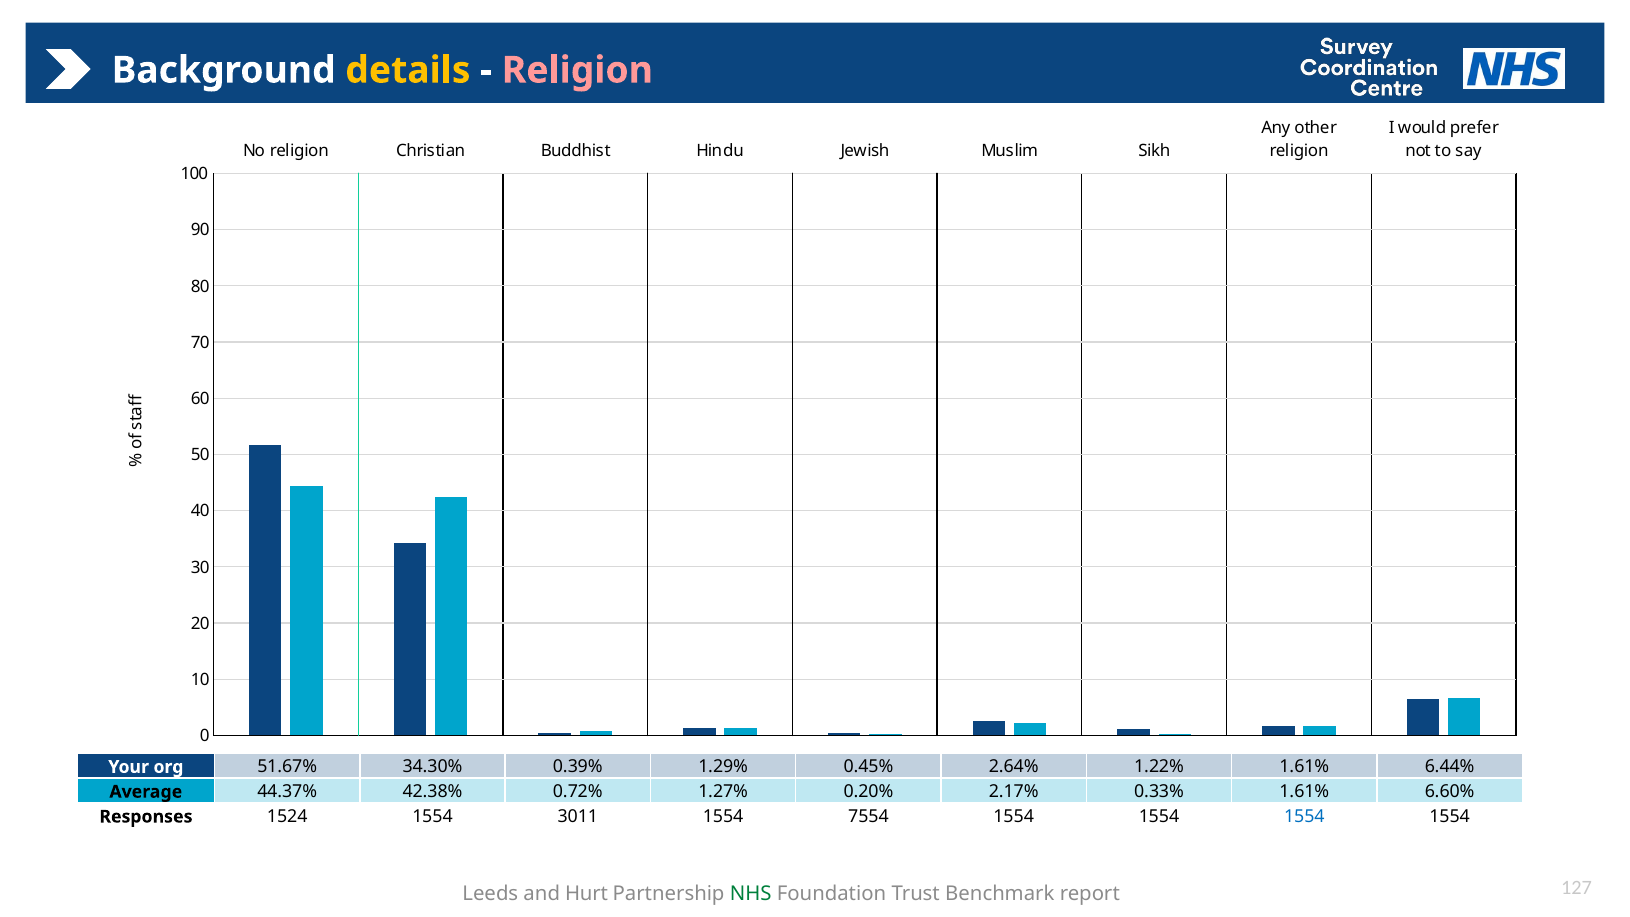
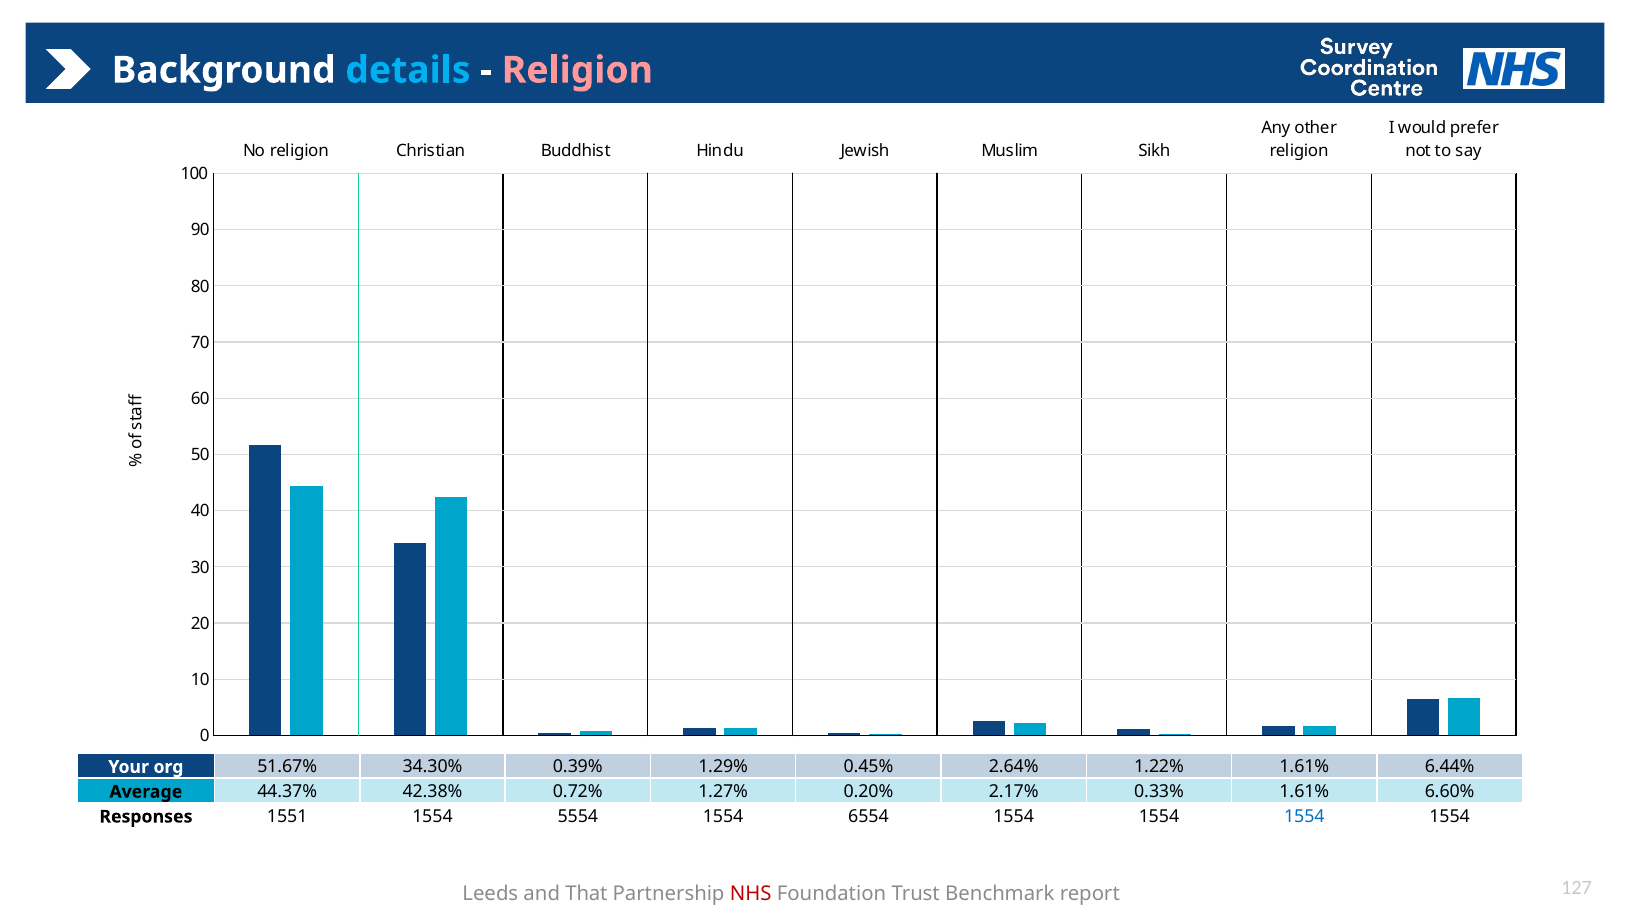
details colour: yellow -> light blue (408, 70)
1524: 1524 -> 1551 (287, 817)
3011: 3011 -> 5554 (578, 817)
7554: 7554 -> 6554 (868, 817)
Hurt: Hurt -> That (586, 894)
NHS colour: green -> red (751, 894)
